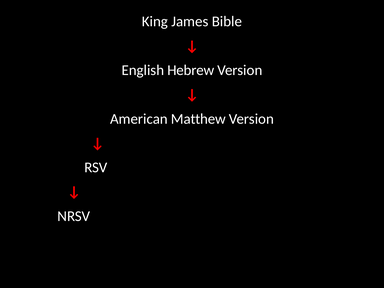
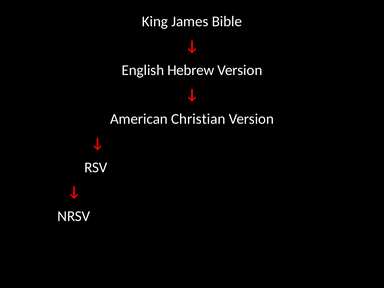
Matthew: Matthew -> Christian (198, 119)
